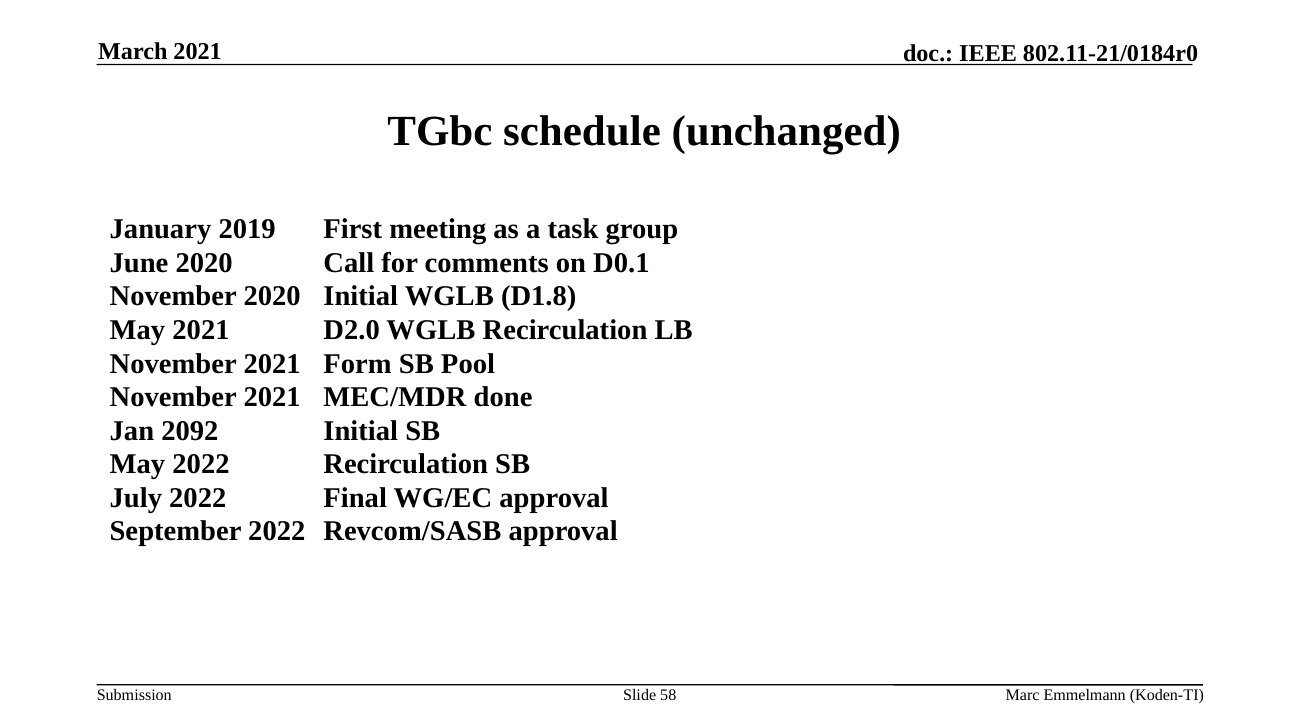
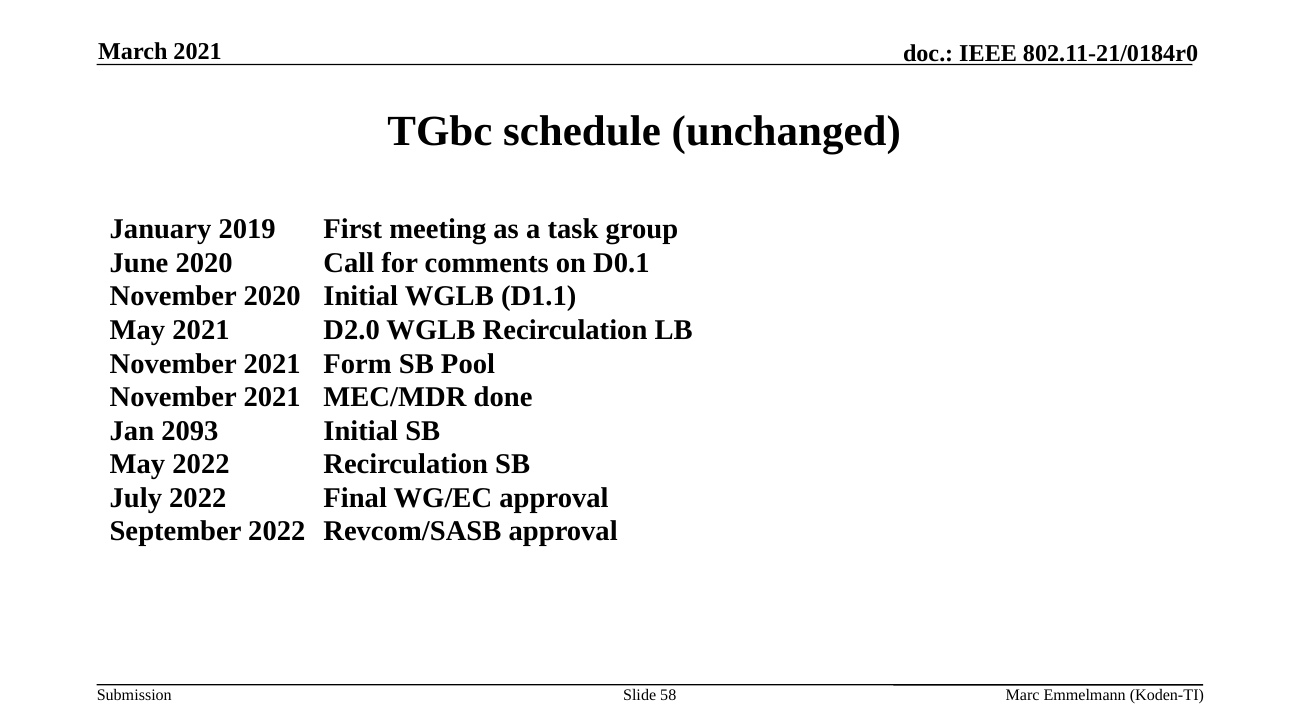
D1.8: D1.8 -> D1.1 (539, 297)
2092: 2092 -> 2093 (190, 431)
